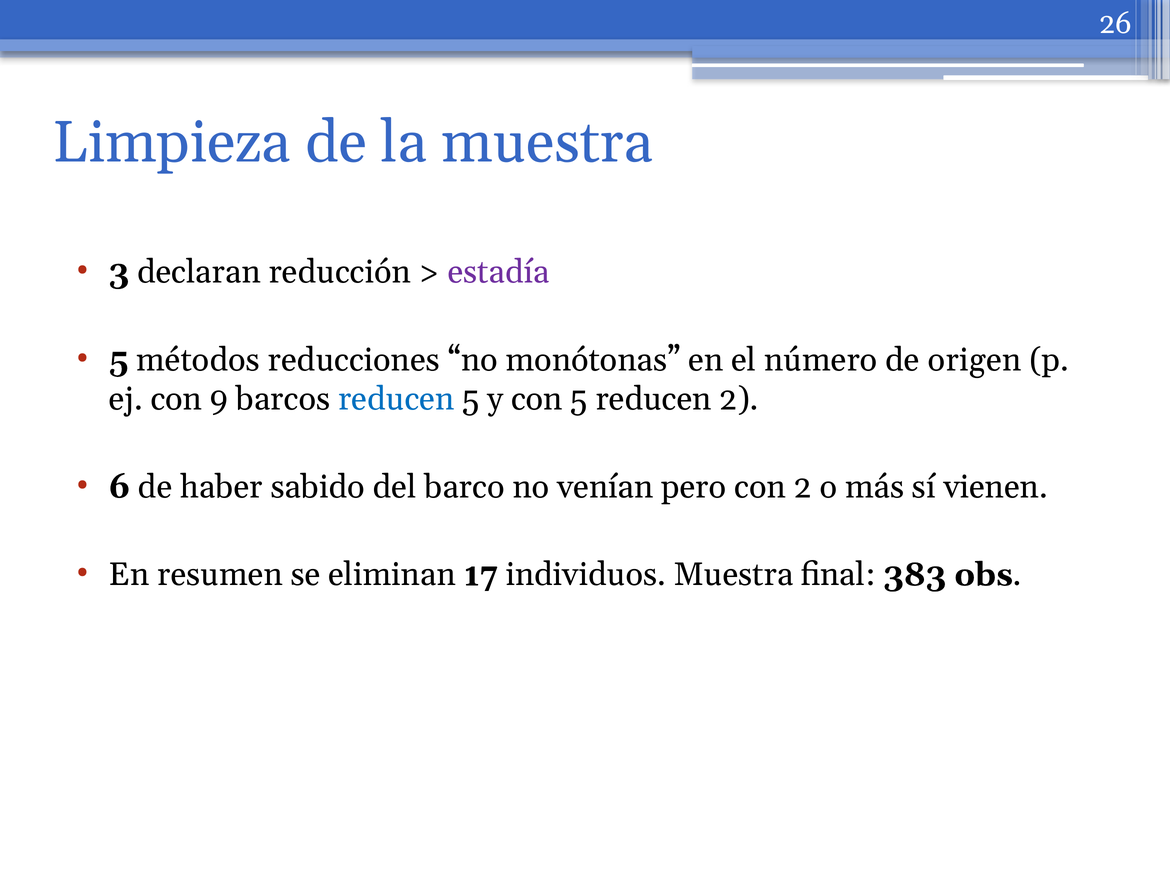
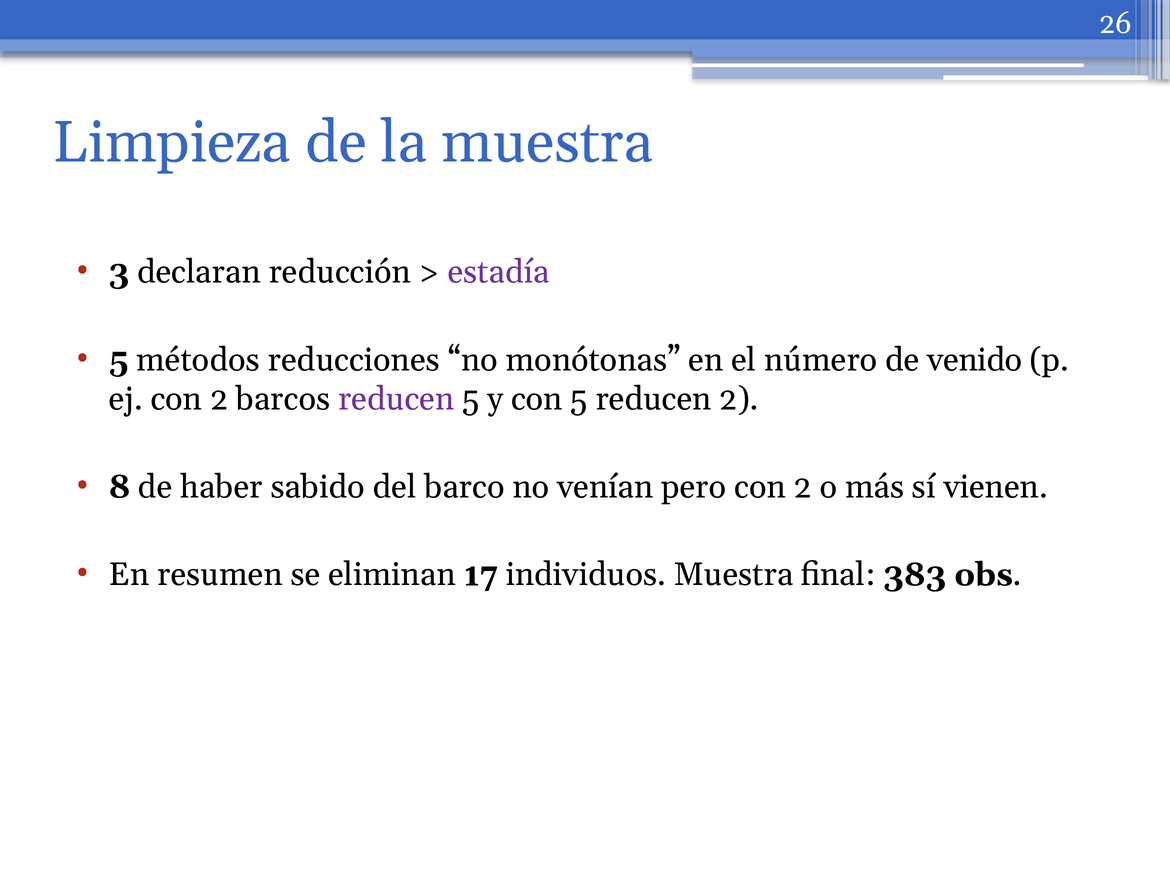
origen: origen -> venido (975, 360)
ej con 9: 9 -> 2 (219, 399)
reducen colour: blue -> purple (396, 399)
6: 6 -> 8 (120, 487)
